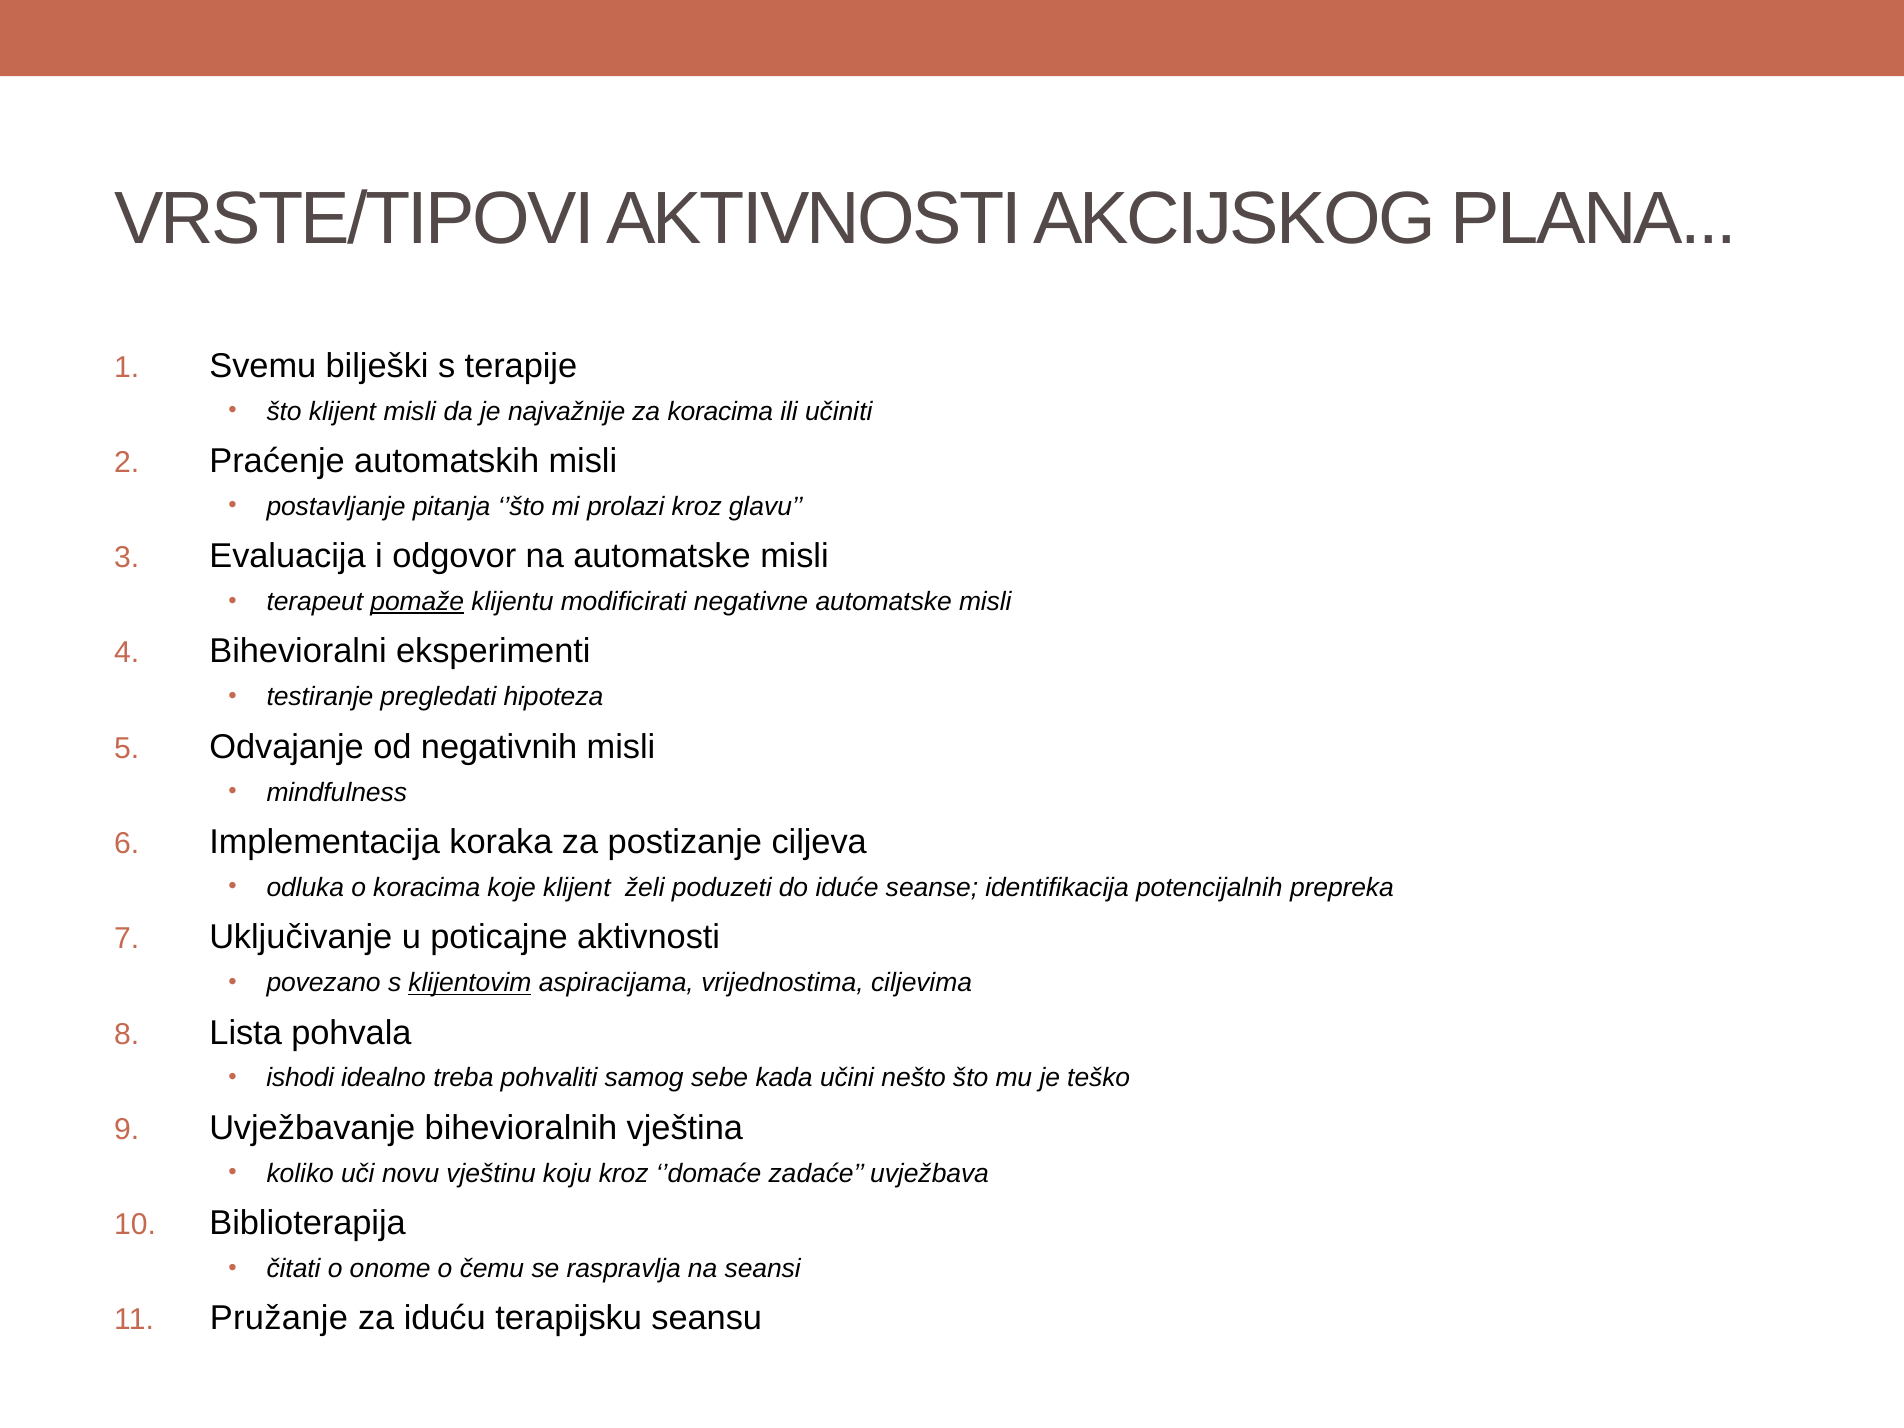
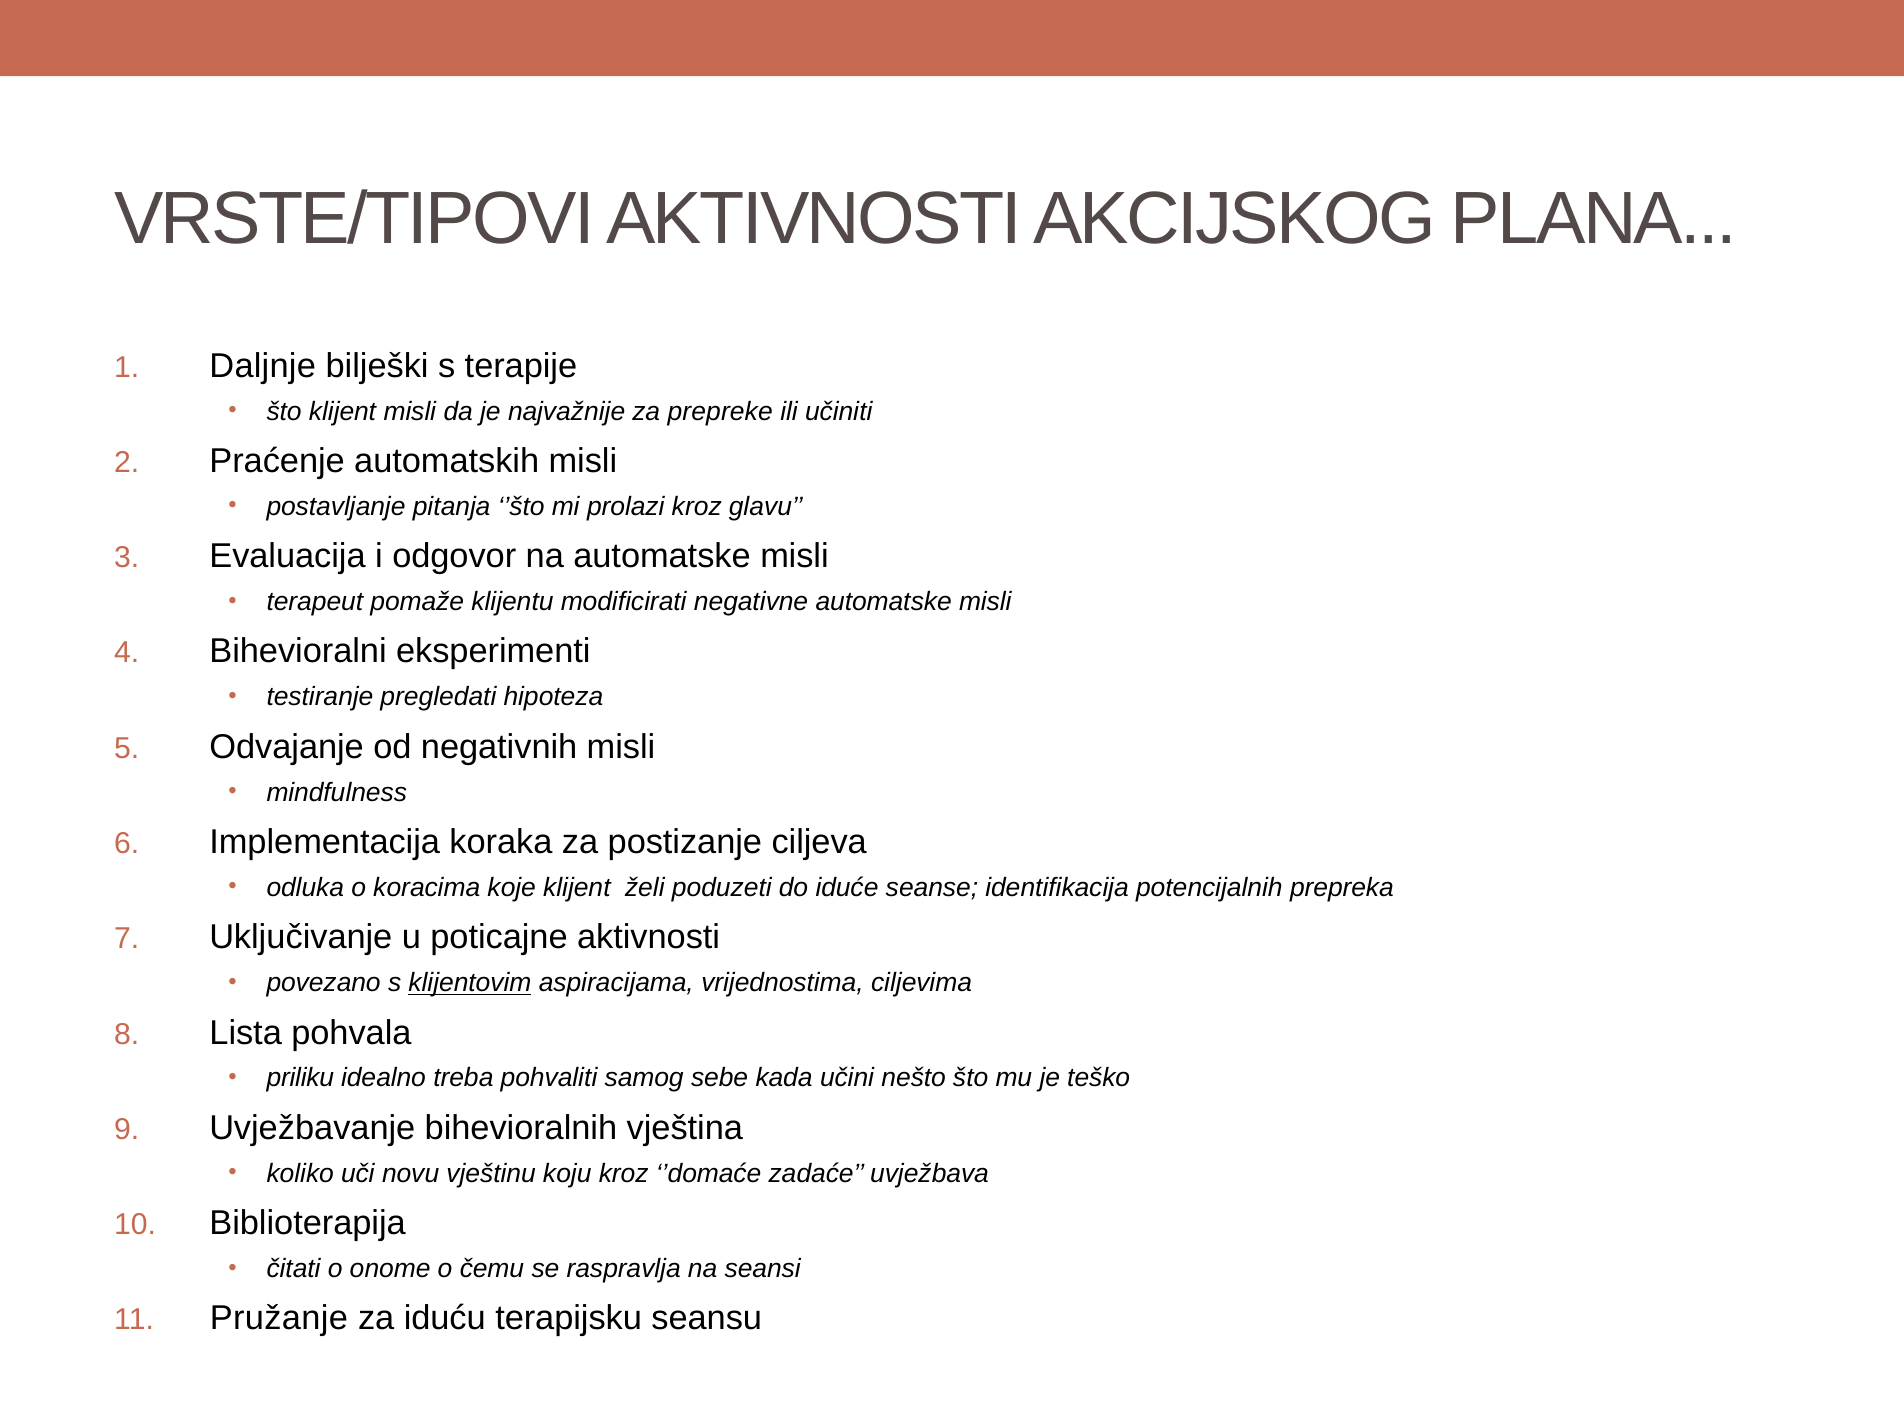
Svemu: Svemu -> Daljnje (263, 366)
za koracima: koracima -> prepreke (720, 411)
pomaže underline: present -> none (417, 602)
ishodi: ishodi -> priliku (300, 1078)
